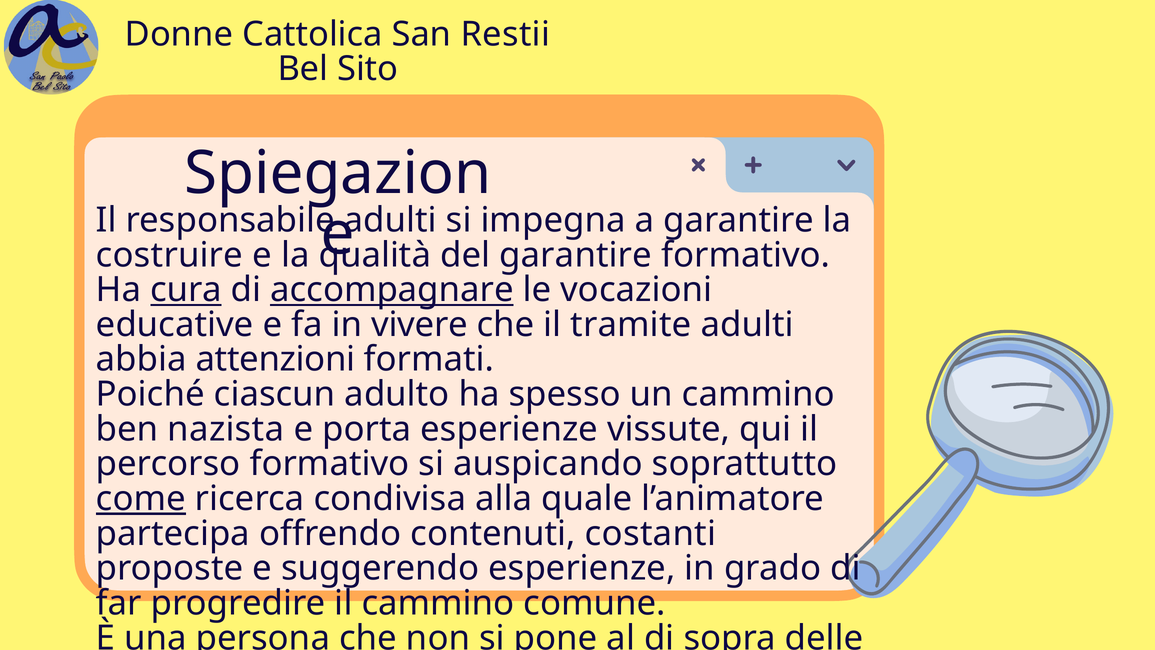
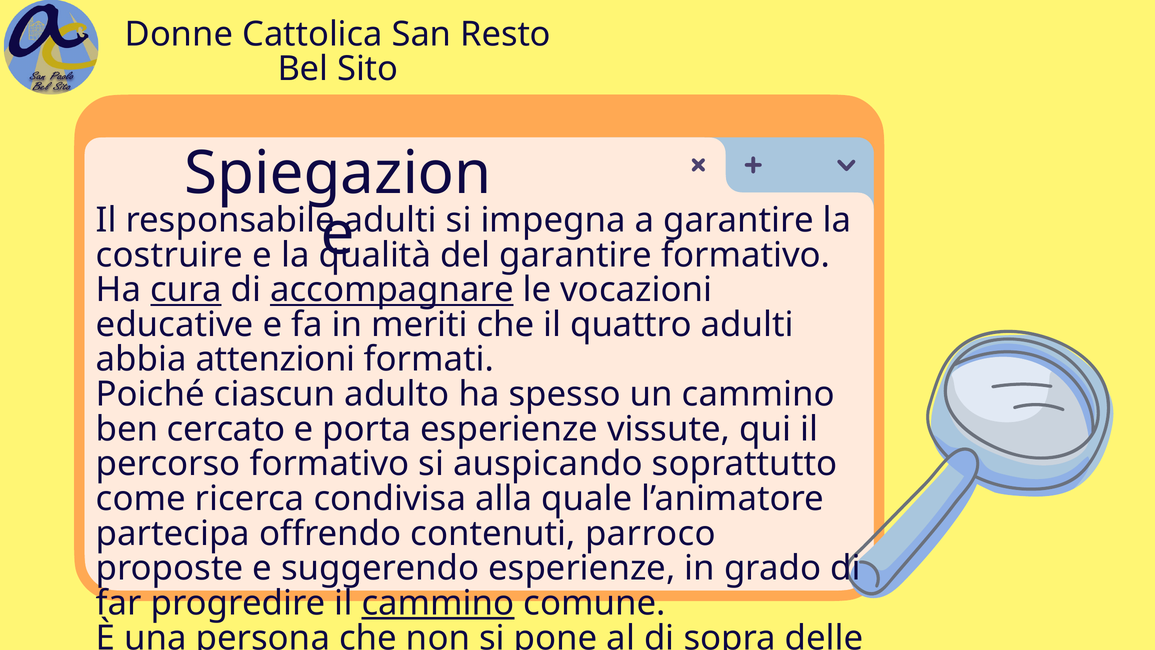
Restii: Restii -> Resto (505, 34)
vivere: vivere -> meriti (419, 325)
tramite: tramite -> quattro (631, 325)
nazista: nazista -> cercato (226, 429)
come underline: present -> none (141, 499)
costanti: costanti -> parroco (650, 533)
cammino underline: none -> present (438, 603)
